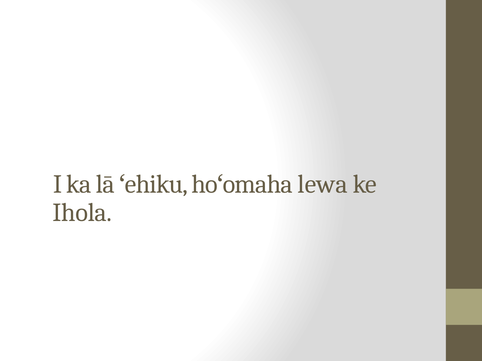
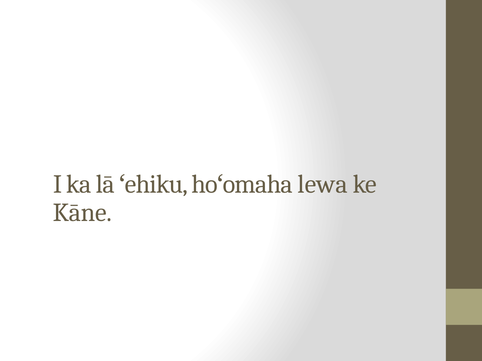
Ihola: Ihola -> Kāne (82, 213)
